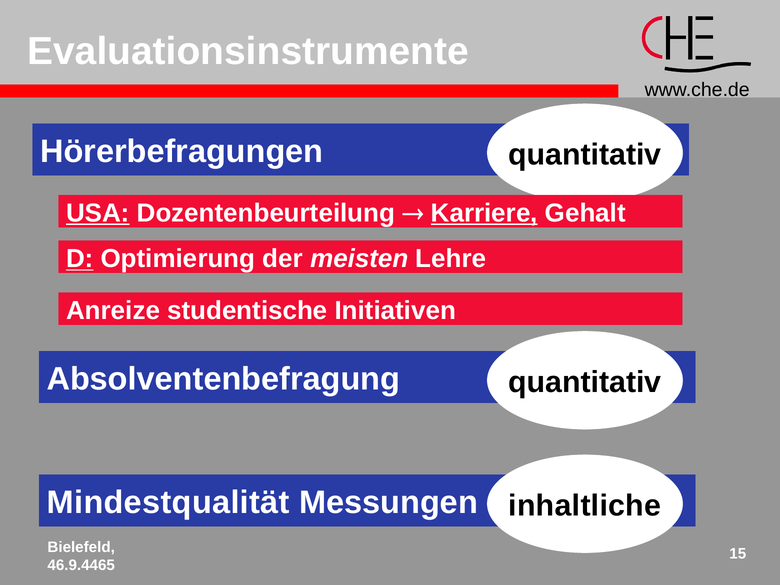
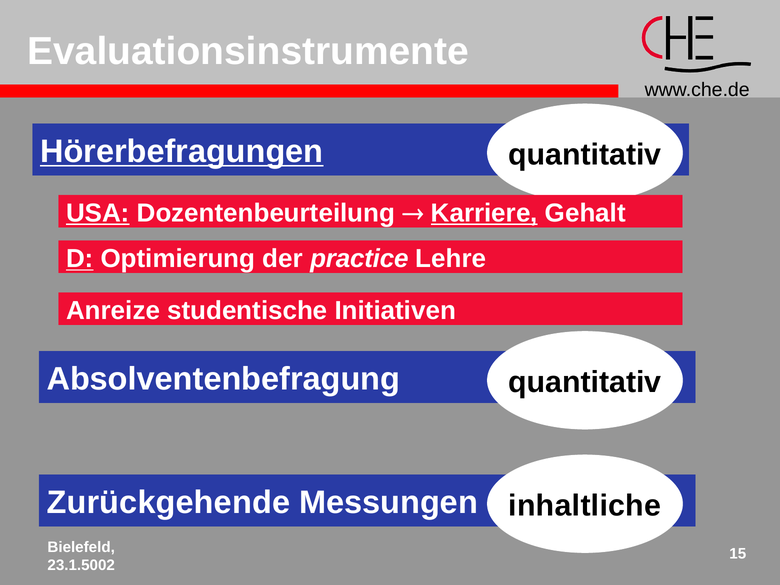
Hörerbefragungen underline: none -> present (182, 152)
meisten: meisten -> practice (359, 259)
Mindestqualität: Mindestqualität -> Zurückgehende (168, 503)
46.9.4465: 46.9.4465 -> 23.1.5002 (81, 565)
